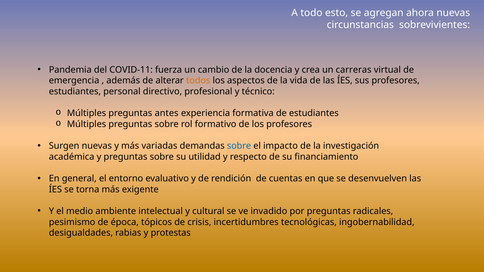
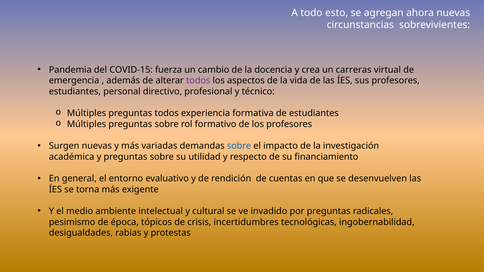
COVID-11: COVID-11 -> COVID-15 (131, 70)
todos colour: orange -> purple (198, 81)
preguntas antes: antes -> todos (167, 113)
